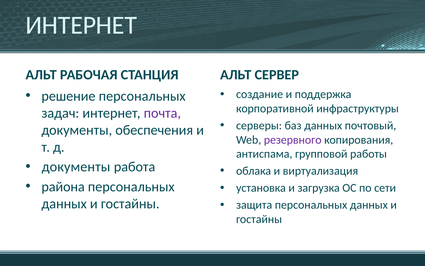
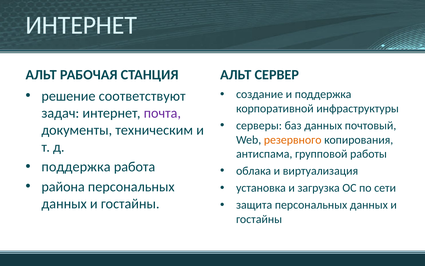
решение персональных: персональных -> соответствуют (142, 96)
обеспечения: обеспечения -> техническим (154, 130)
резервного colour: purple -> orange (293, 140)
документы: документы -> поддержка (76, 167)
